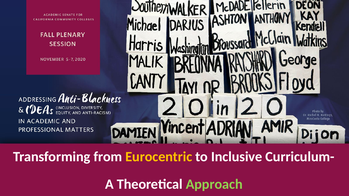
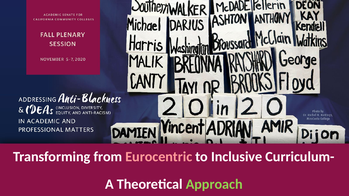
Eurocentric colour: yellow -> pink (159, 157)
